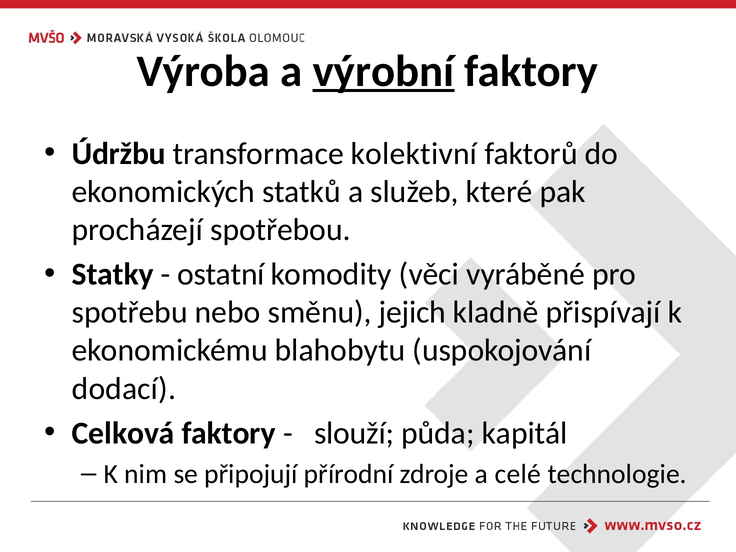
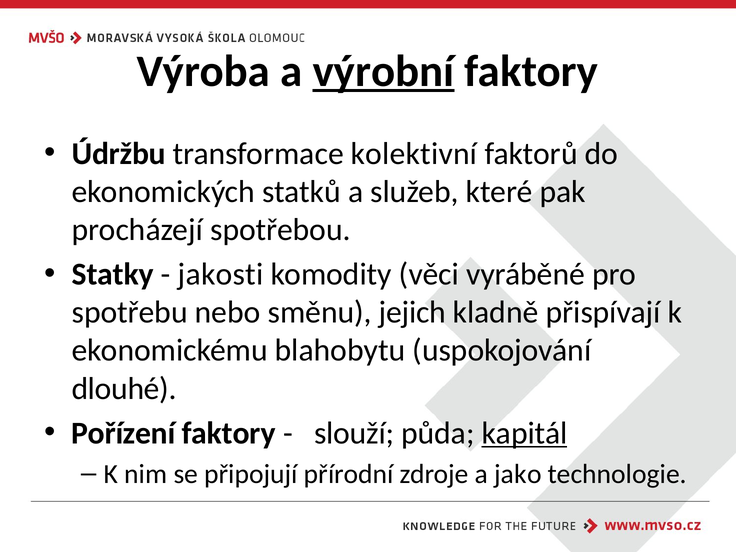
ostatní: ostatní -> jakosti (221, 274)
dodací: dodací -> dlouhé (124, 389)
Celková: Celková -> Pořízení (123, 433)
kapitál underline: none -> present (525, 433)
celé: celé -> jako (518, 474)
